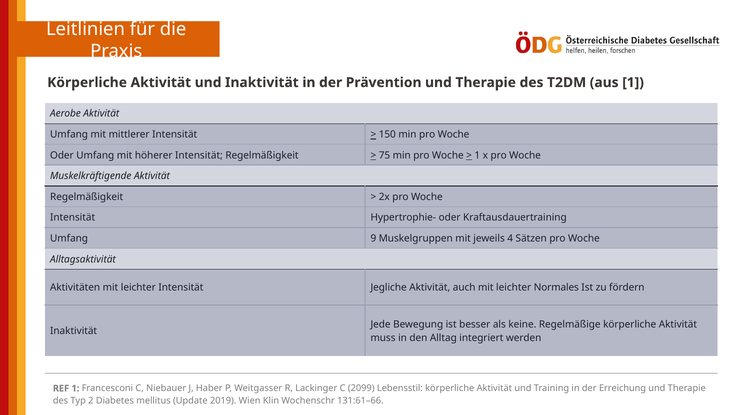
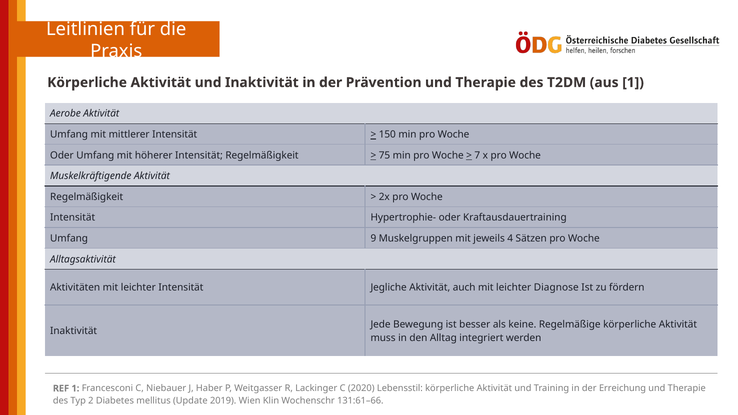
1: 1 -> 7 (477, 155)
Normales: Normales -> Diagnose (556, 288)
2099: 2099 -> 2020 (361, 388)
